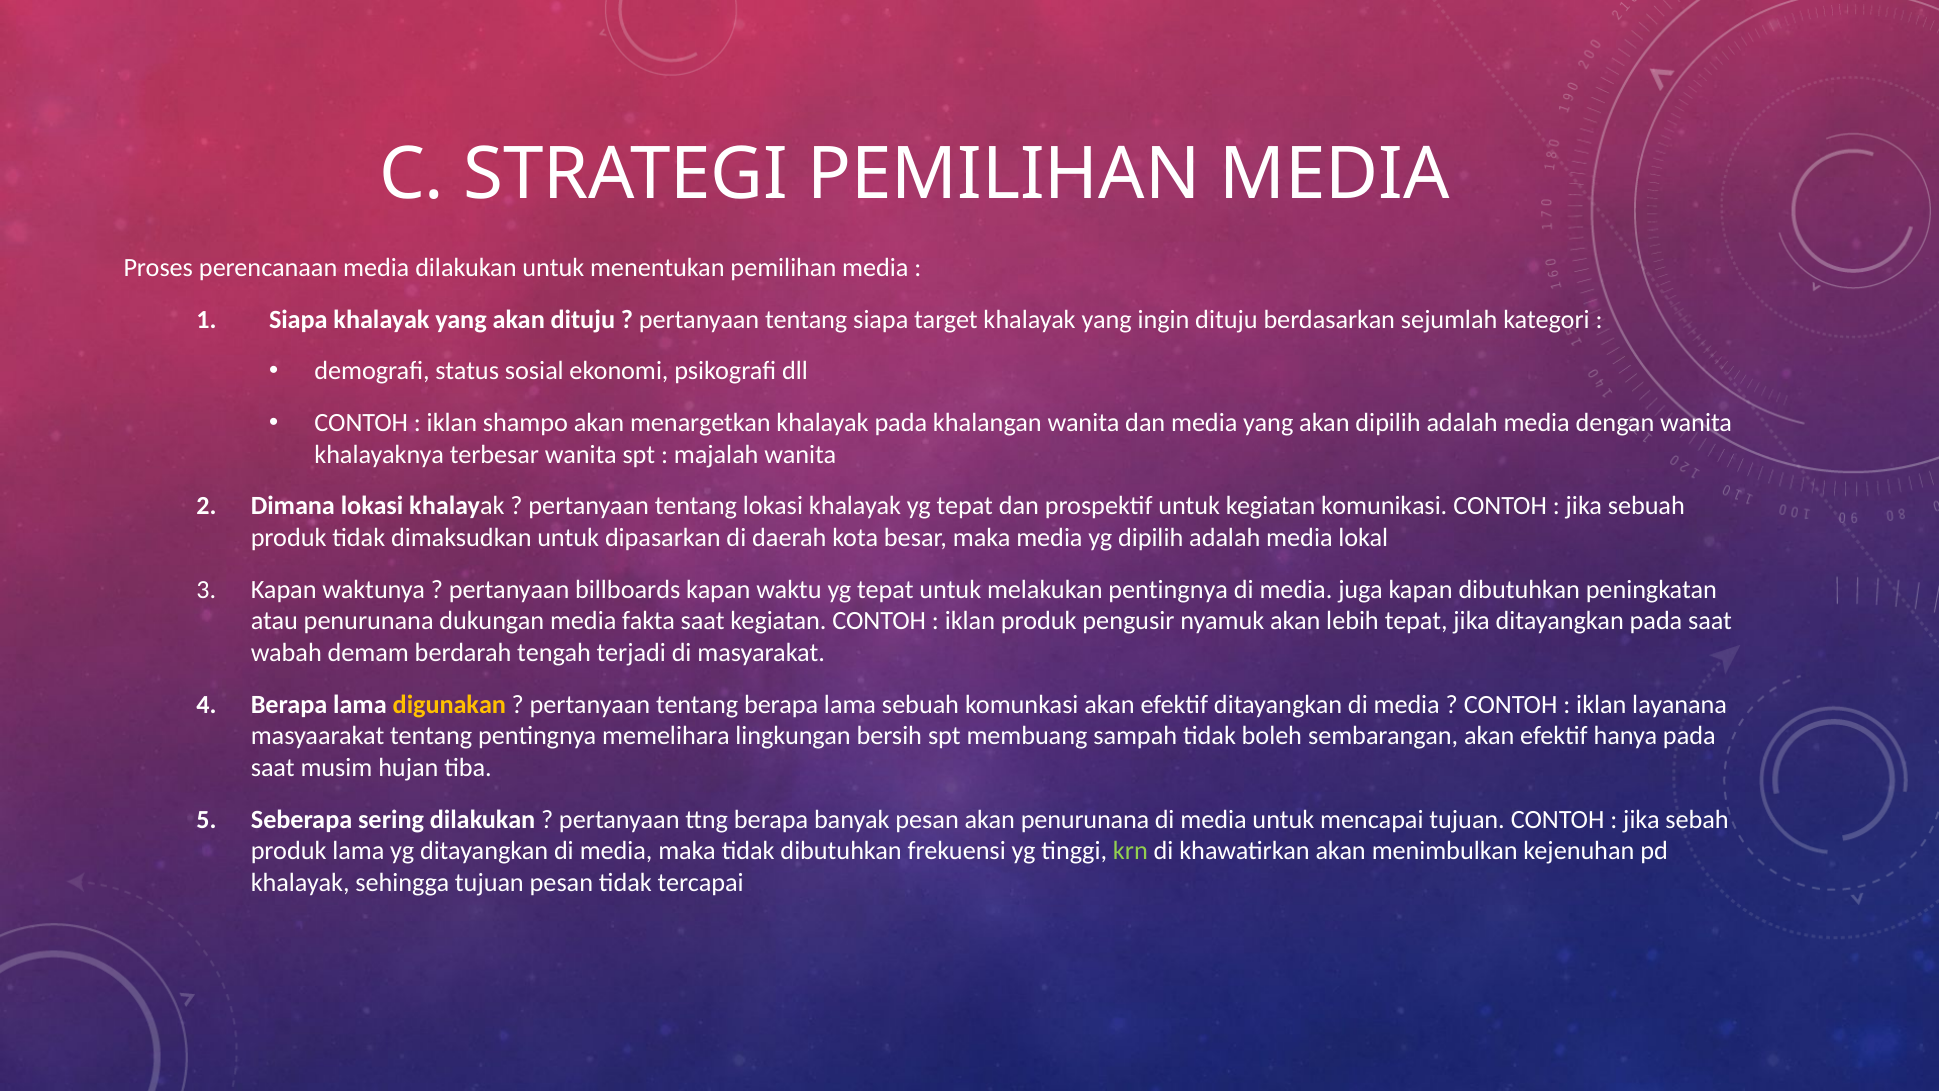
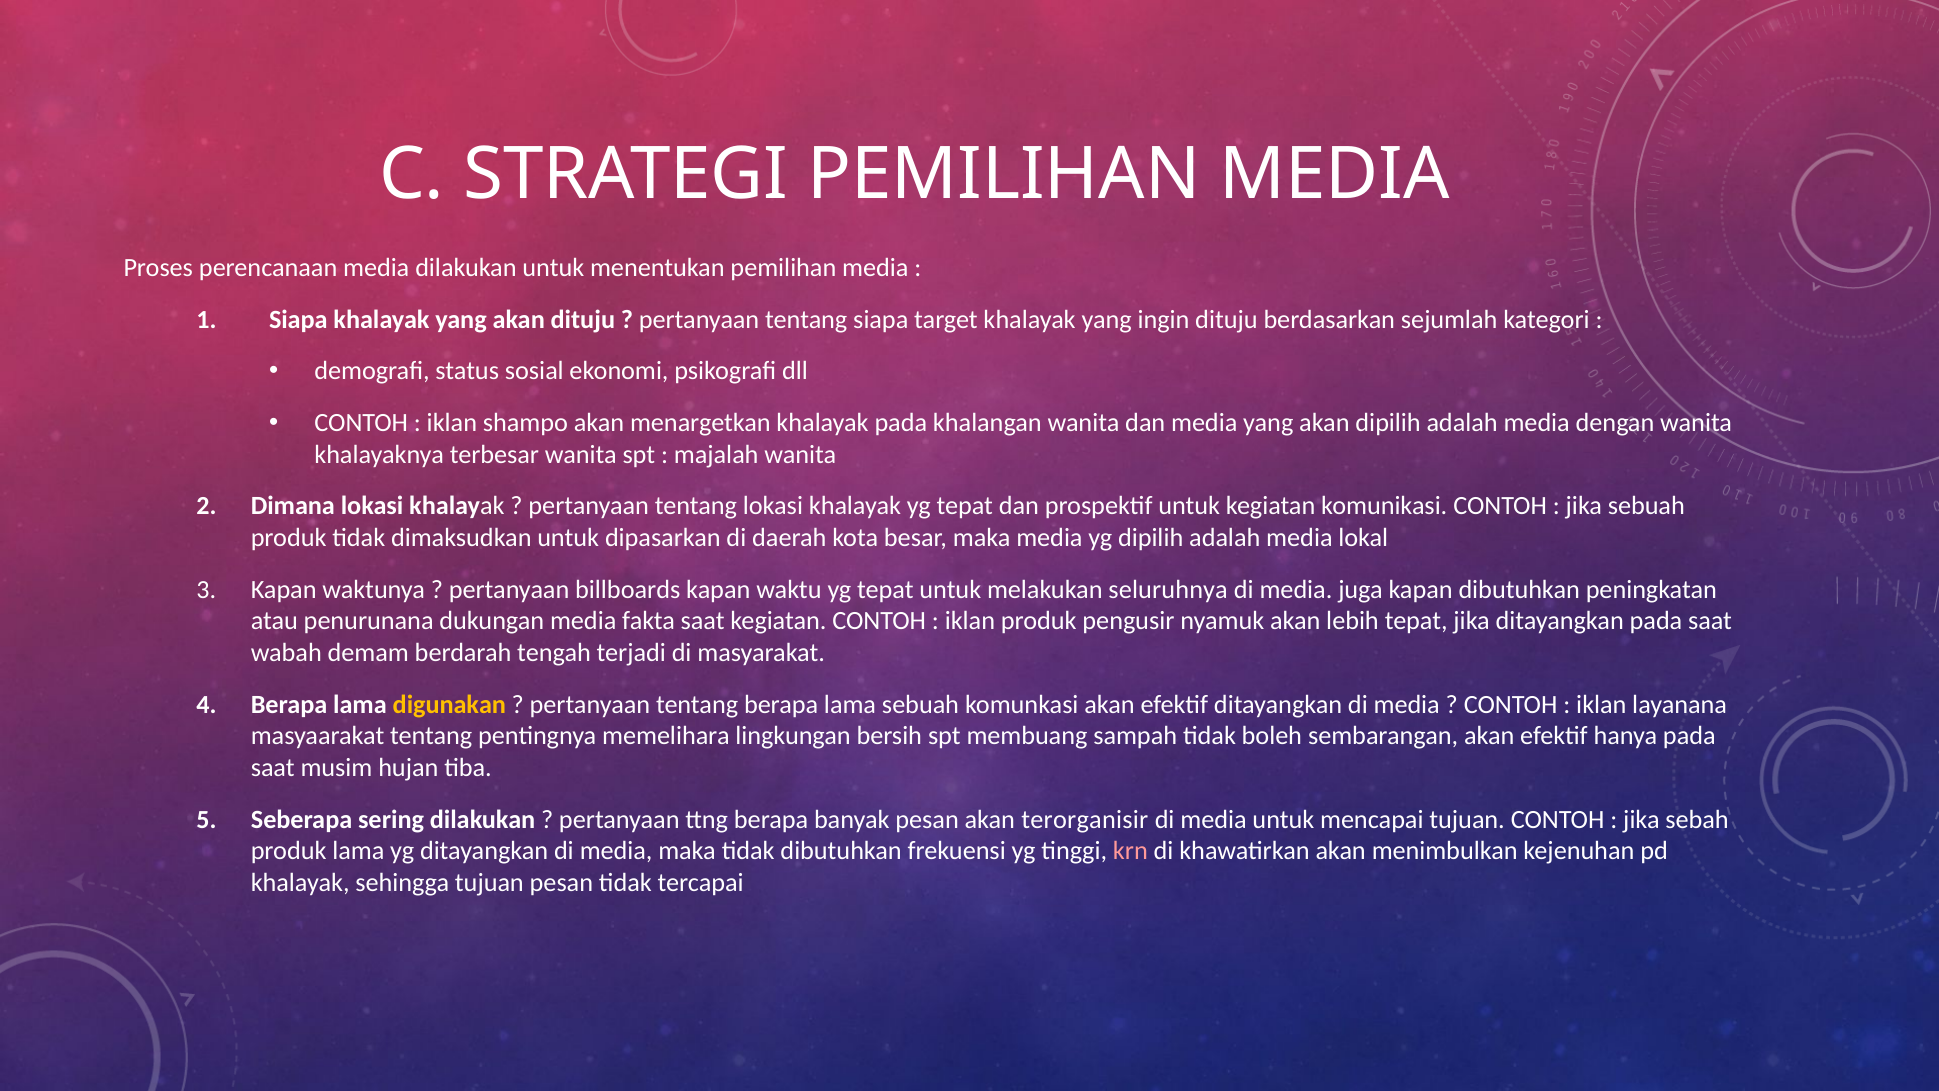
melakukan pentingnya: pentingnya -> seluruhnya (1168, 589)
akan penurunana: penurunana -> terorganisir (1085, 819)
krn colour: light green -> pink (1130, 851)
